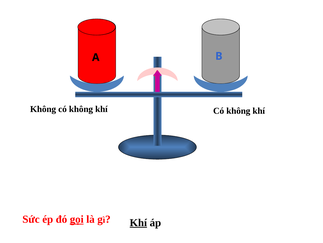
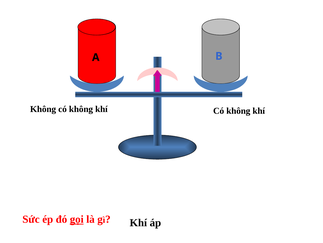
Khí underline: present -> none (138, 222)
